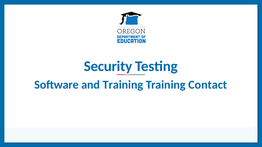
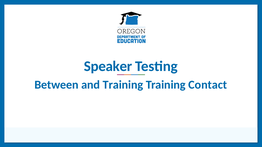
Security: Security -> Speaker (108, 66)
Software: Software -> Between (57, 85)
